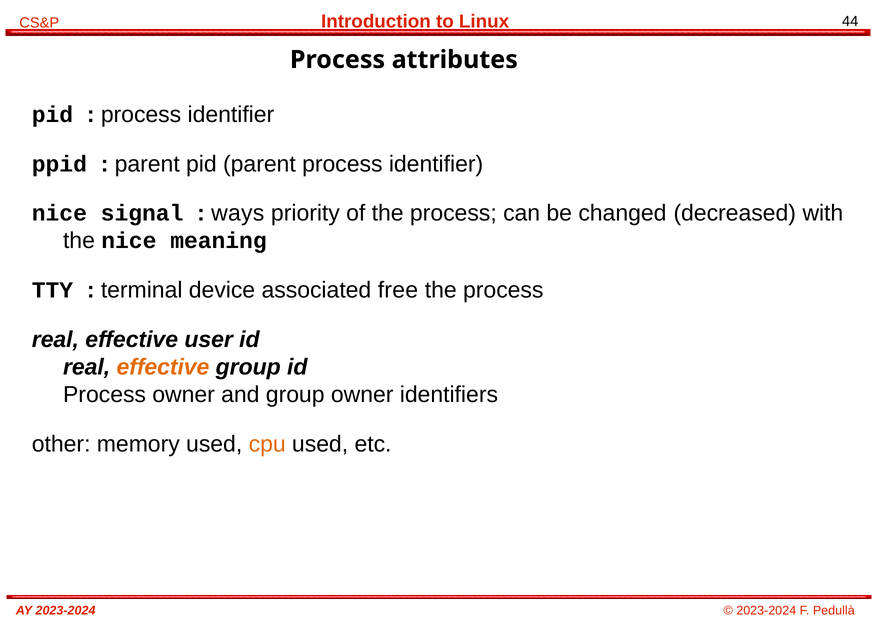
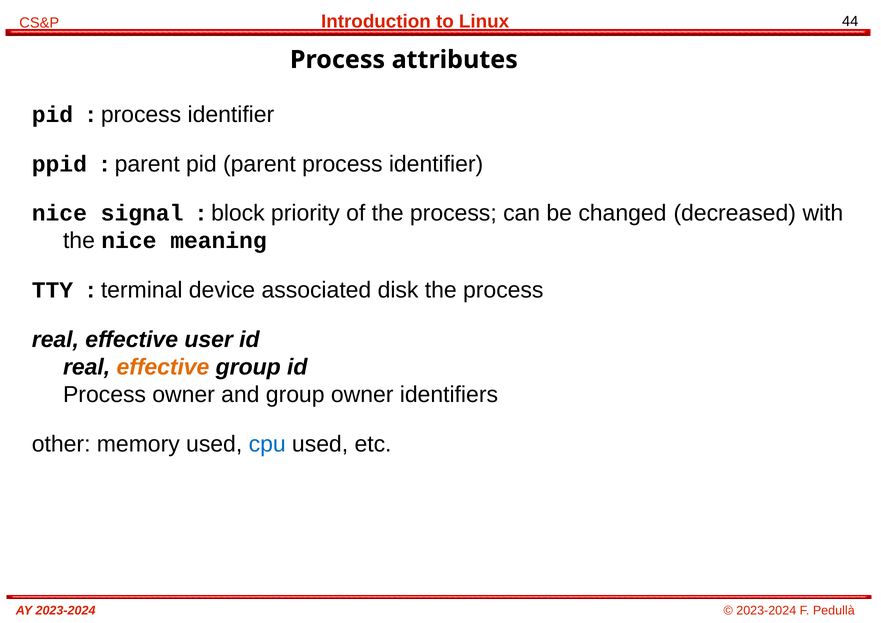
ways: ways -> block (238, 213)
free: free -> disk (398, 290)
cpu colour: orange -> blue (267, 444)
